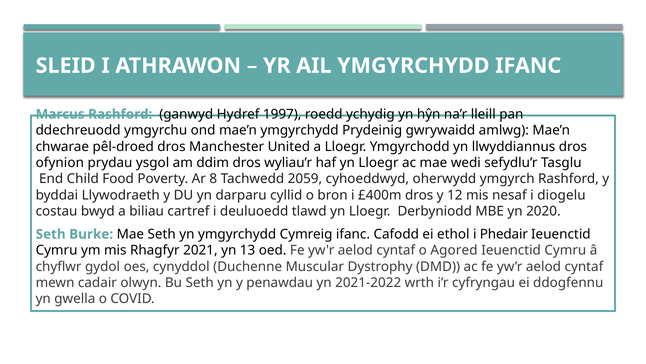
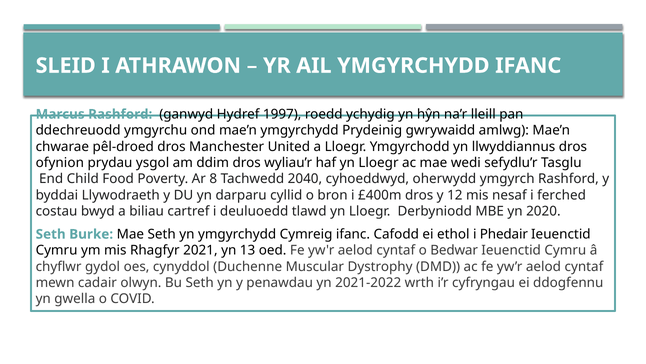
2059: 2059 -> 2040 (305, 179)
diogelu: diogelu -> ferched (562, 195)
Agored: Agored -> Bedwar (454, 250)
